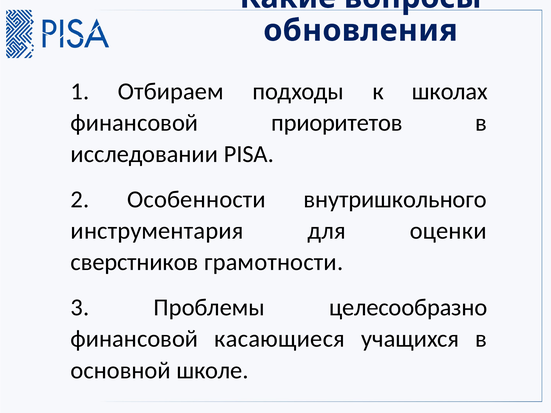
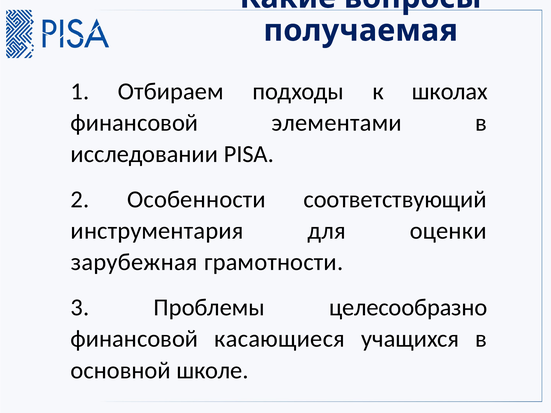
обновления: обновления -> получаемая (361, 31)
приоритетов: приоритетов -> элементами (337, 123)
внутришкольного: внутришкольного -> соответствующий (395, 200)
сверстников: сверстников -> зарубежная (134, 262)
